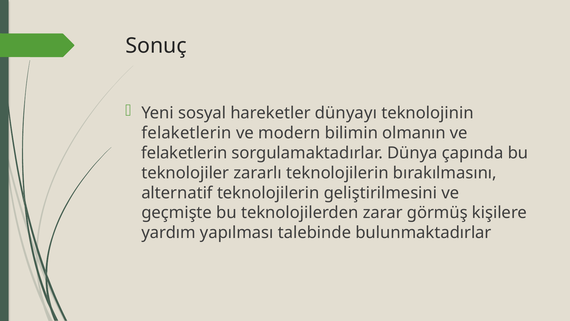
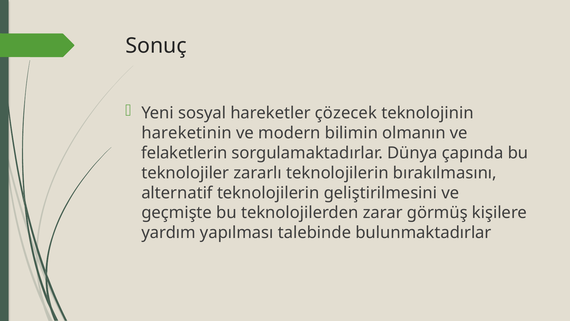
dünyayı: dünyayı -> çözecek (346, 113)
felaketlerin: felaketlerin -> hareketinin (187, 133)
